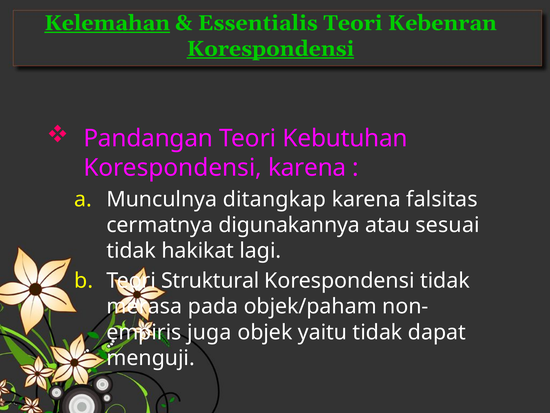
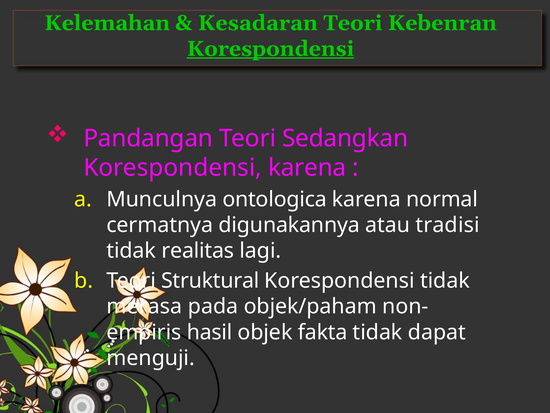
Kelemahan underline: present -> none (107, 23)
Essentialis: Essentialis -> Kesadaran (258, 23)
Kebutuhan: Kebutuhan -> Sedangkan (345, 138)
ditangkap: ditangkap -> ontologica (275, 199)
falsitas: falsitas -> normal (442, 199)
sesuai: sesuai -> tradisi (448, 225)
hakikat: hakikat -> realitas (198, 251)
juga: juga -> hasil (210, 332)
yaitu: yaitu -> fakta (323, 332)
